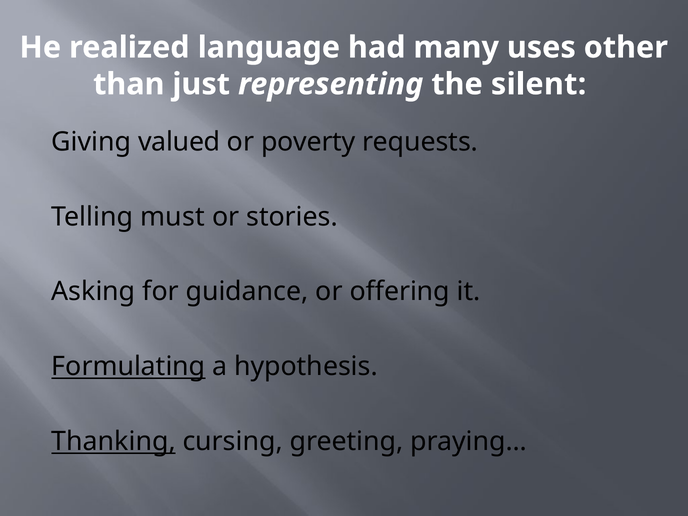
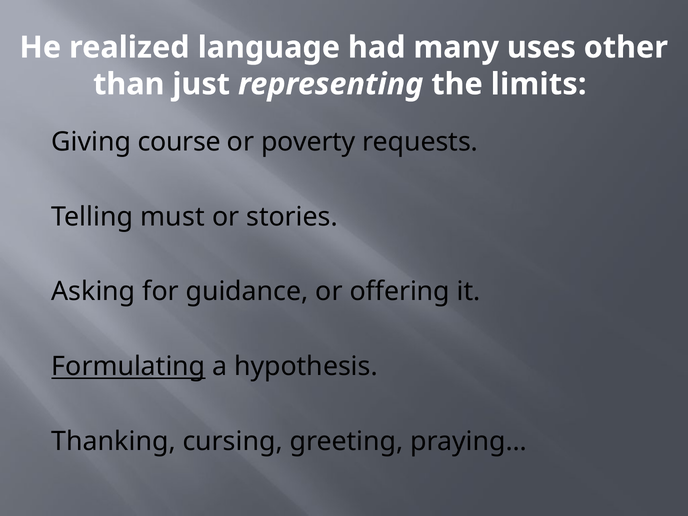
silent: silent -> limits (539, 84)
valued: valued -> course (179, 142)
Thanking underline: present -> none (114, 442)
